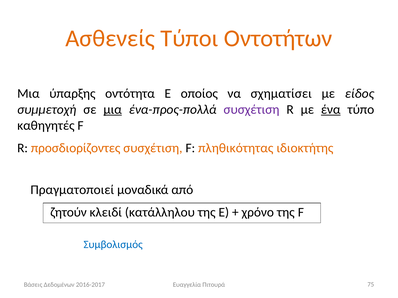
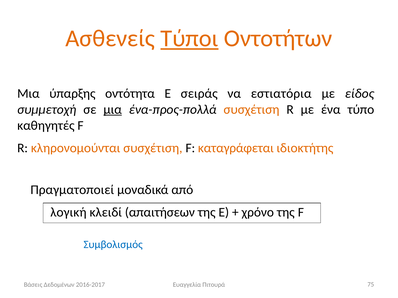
Τύποι underline: none -> present (189, 39)
οποίος: οποίος -> σειράς (199, 94)
σχηματίσει: σχηματίσει -> εστιατόρια (281, 94)
συσχέτιση colour: purple -> orange (251, 110)
ένα underline: present -> none (331, 110)
προσδιορίζοντες: προσδιορίζοντες -> κληρονομούνται (76, 148)
πληθικότητας: πληθικότητας -> καταγράφεται (236, 148)
ζητούν: ζητούν -> λογική (68, 212)
κατάλληλου: κατάλληλου -> απαιτήσεων (160, 212)
